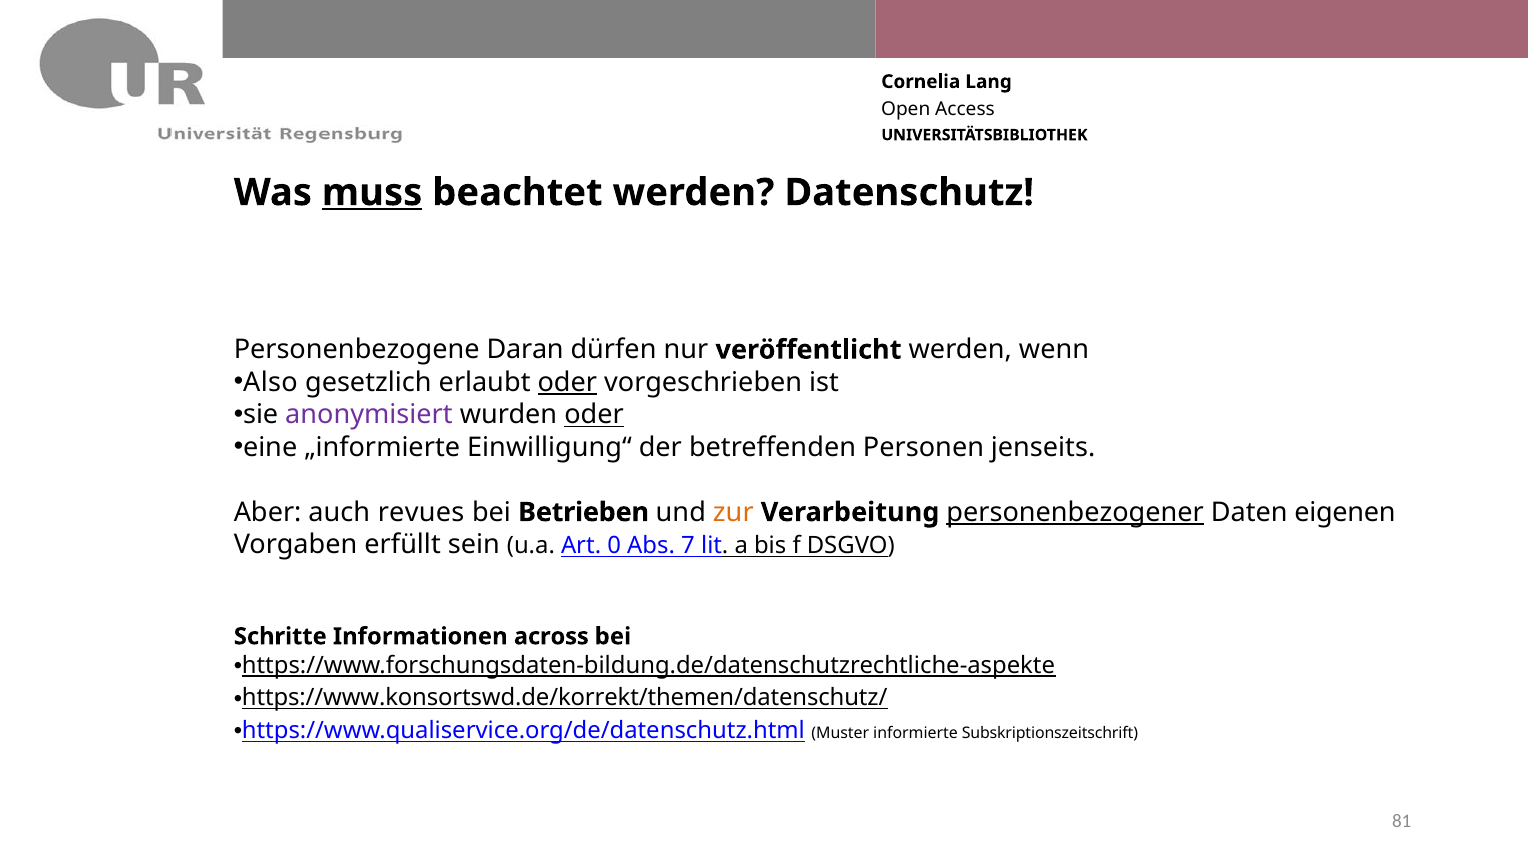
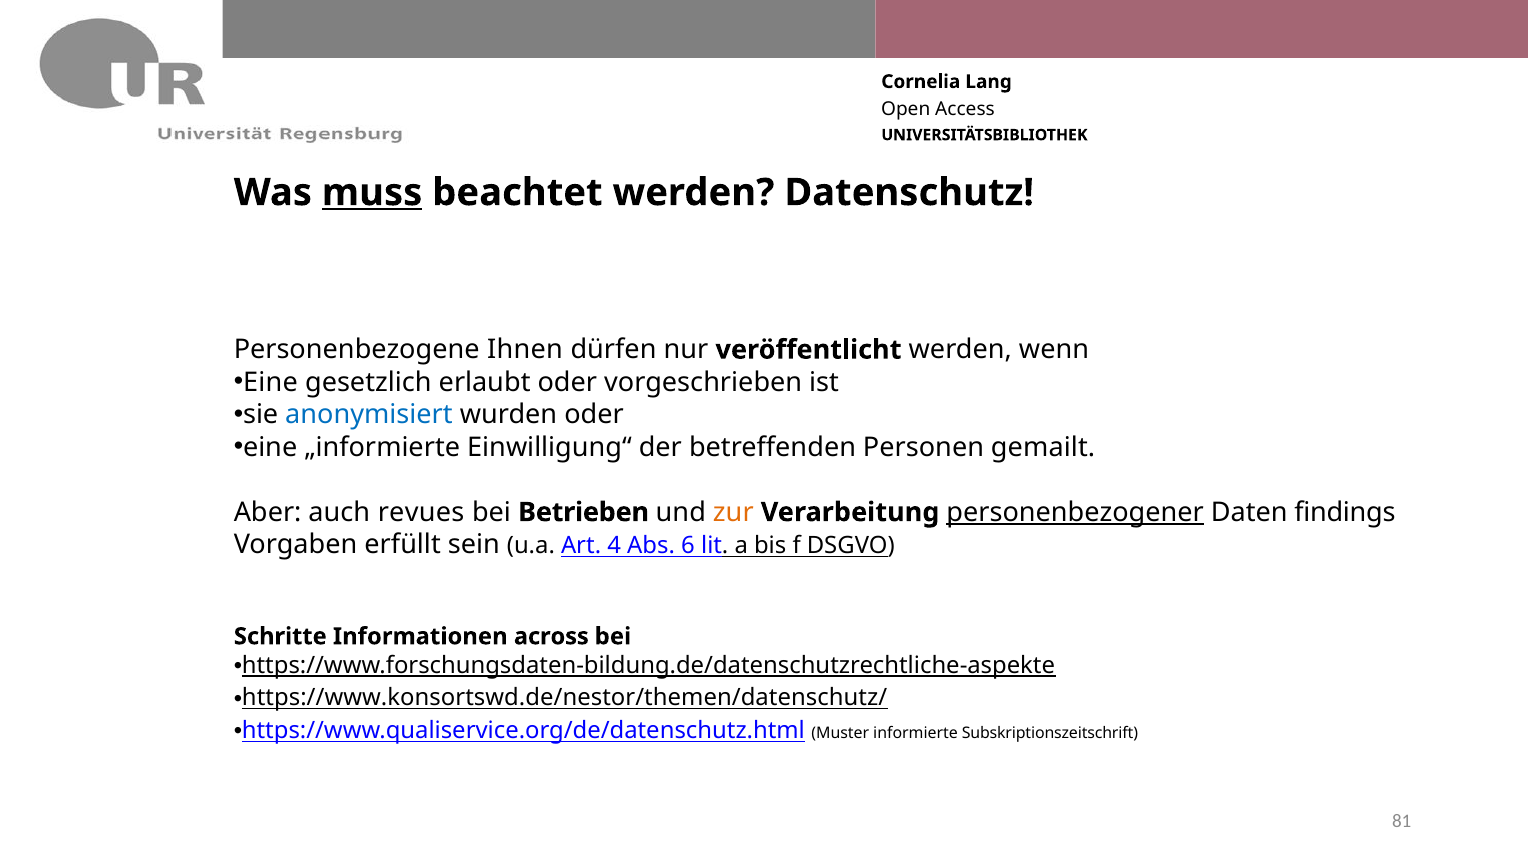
Daran: Daran -> Ihnen (525, 350)
Also: Also -> Eine (270, 382)
oder underline: present -> none (567, 382)
anonymisiert colour: purple -> blue (369, 414)
oder underline: present -> none (594, 414)
jenseits: jenseits -> gemailt (1043, 447)
eigenen: eigenen -> findings (1345, 512)
0: 0 -> 4 (614, 545)
7: 7 -> 6 (688, 545)
https://www.konsortswd.de/korrekt/themen/datenschutz/: https://www.konsortswd.de/korrekt/themen/datenschutz/ -> https://www.konsortswd.de/nestor/themen/datenschutz/ (565, 697)
